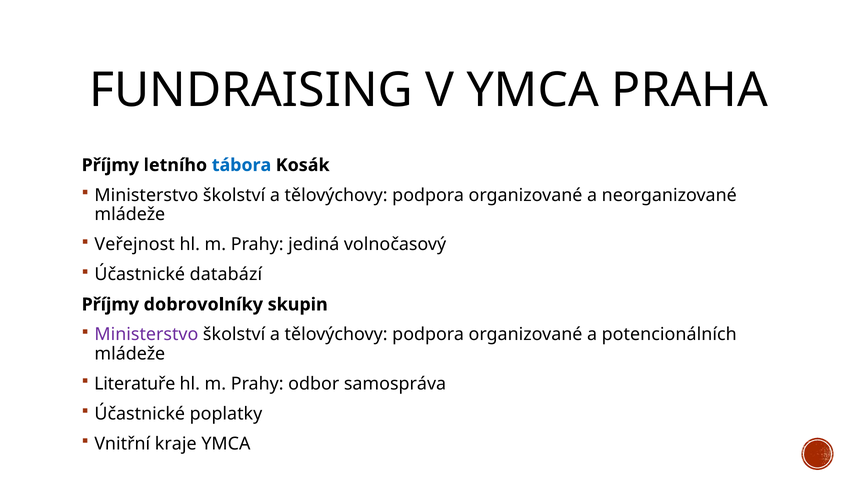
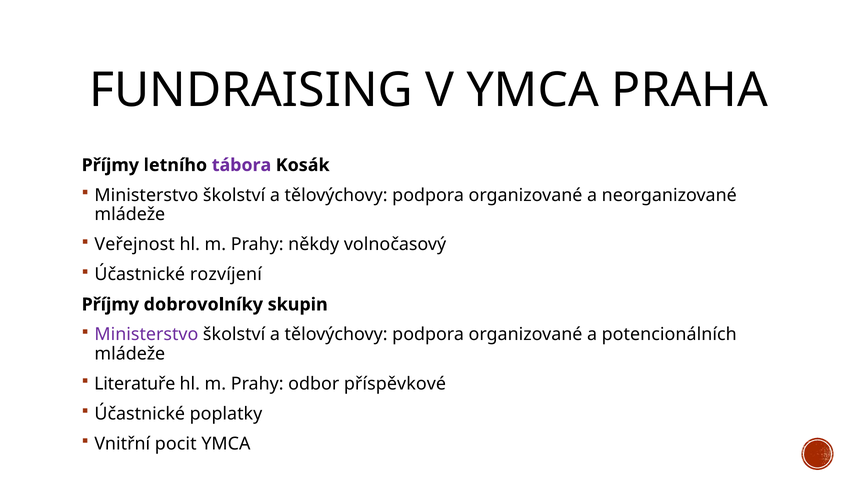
tábora colour: blue -> purple (242, 165)
jediná: jediná -> někdy (314, 244)
databází: databází -> rozvíjení (226, 275)
samospráva: samospráva -> příspěvkové (395, 384)
kraje: kraje -> pocit (176, 444)
